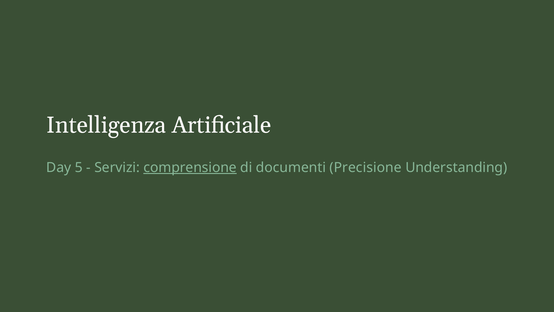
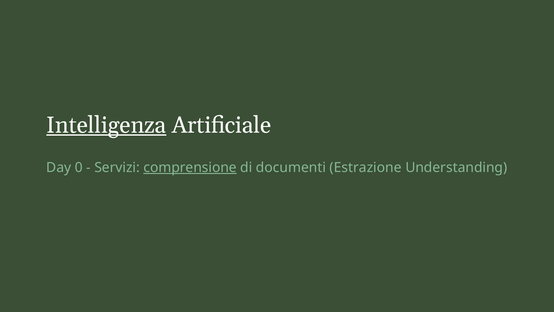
Intelligenza underline: none -> present (106, 125)
5: 5 -> 0 (79, 167)
Precisione: Precisione -> Estrazione (366, 167)
